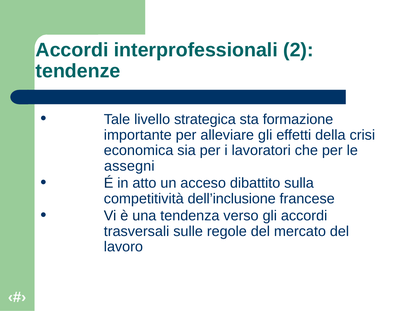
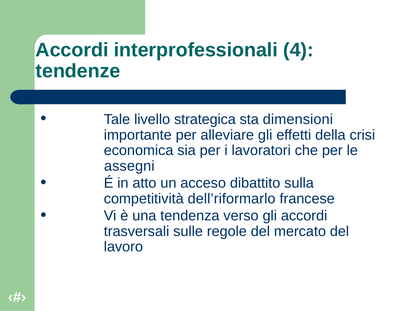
2: 2 -> 4 (298, 50)
formazione: formazione -> dimensioni (298, 120)
dell’inclusione: dell’inclusione -> dell’riformarlo (232, 199)
